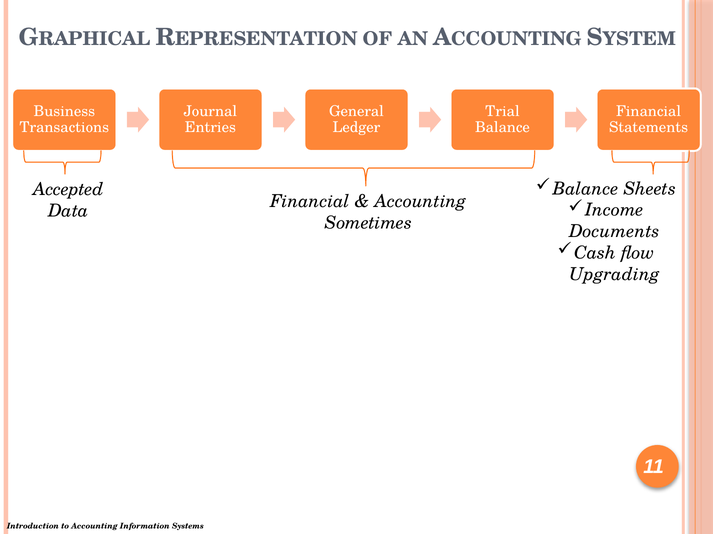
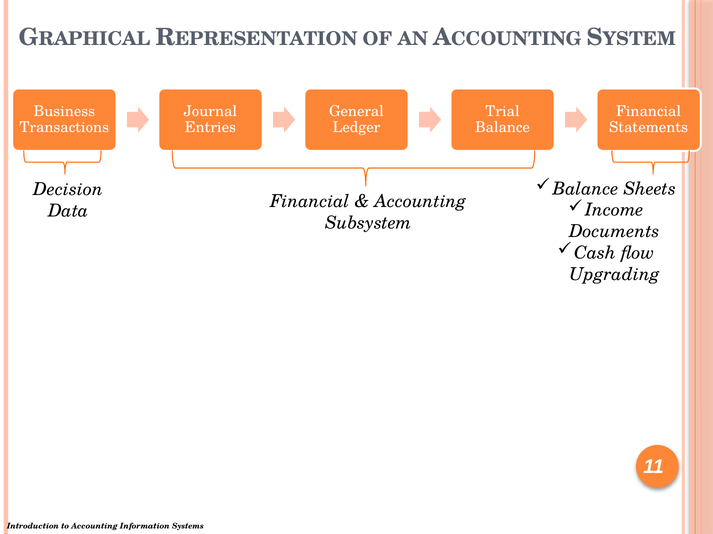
Accepted: Accepted -> Decision (68, 190)
Sometimes: Sometimes -> Subsystem (368, 223)
